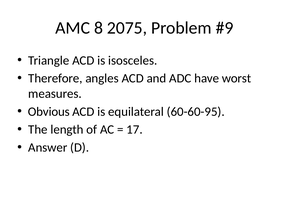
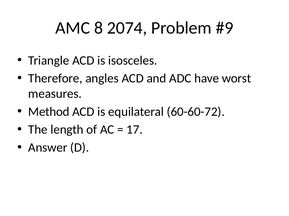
2075: 2075 -> 2074 (127, 28)
Obvious: Obvious -> Method (49, 112)
60-60-95: 60-60-95 -> 60-60-72 (196, 112)
